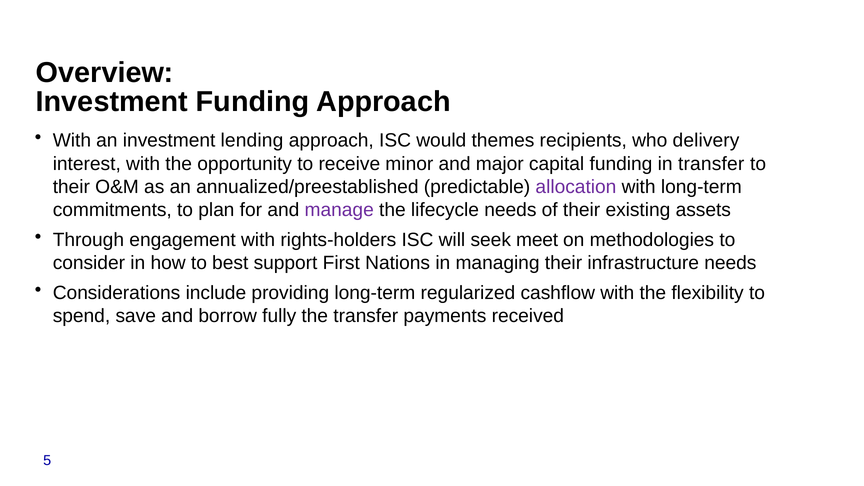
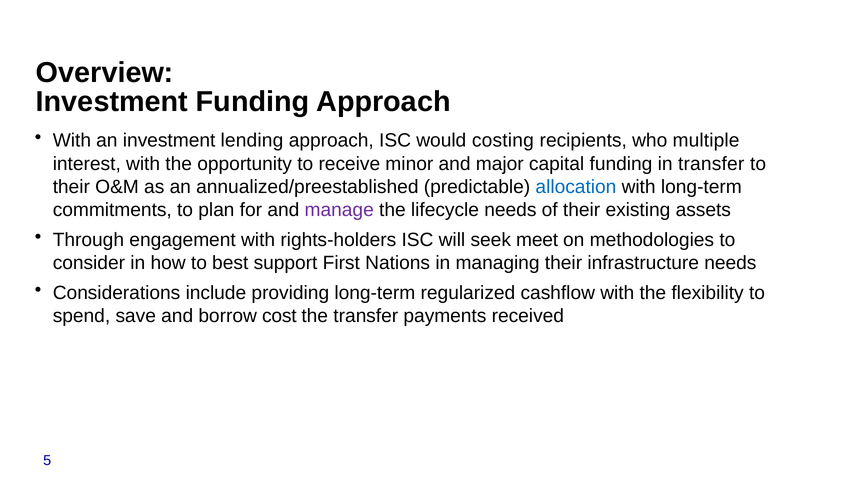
themes: themes -> costing (503, 141)
delivery: delivery -> multiple (706, 141)
allocation colour: purple -> blue (576, 187)
fully: fully -> cost (279, 316)
